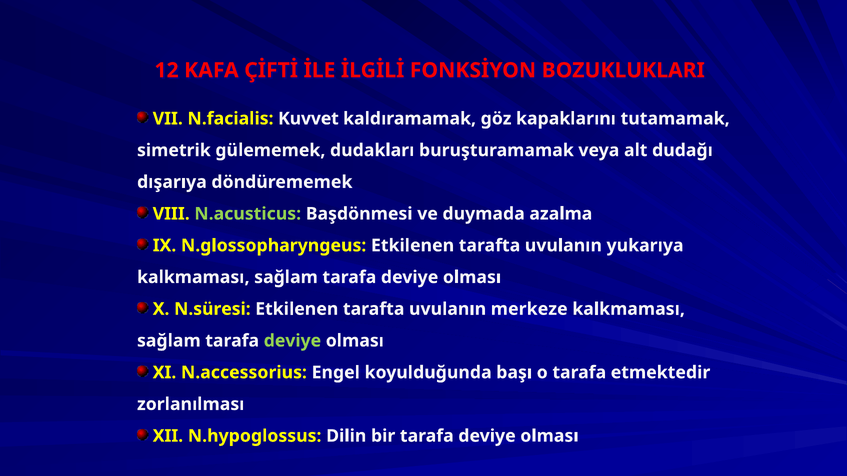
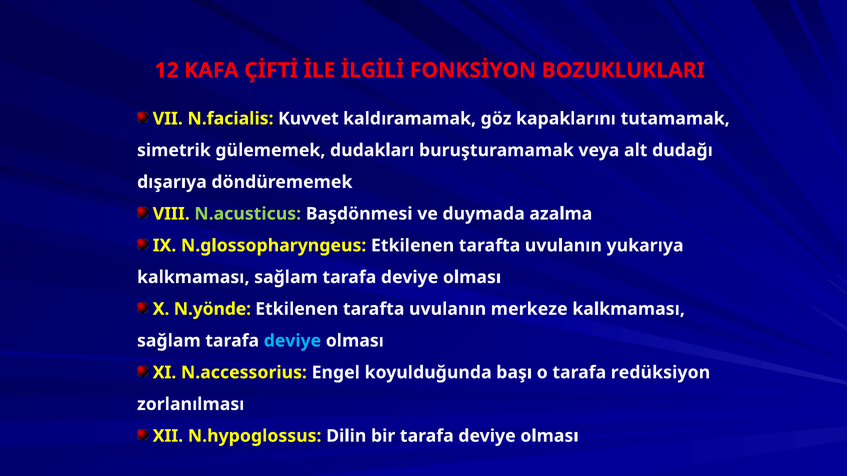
N.süresi: N.süresi -> N.yönde (212, 309)
deviye colour: light green -> light blue (292, 341)
etmektedir: etmektedir -> redüksiyon (660, 373)
